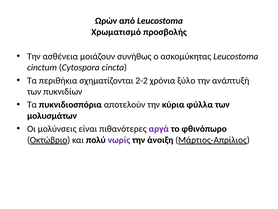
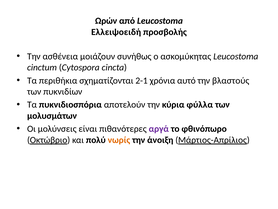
Χρωματισμό: Χρωματισμό -> Ελλειψοειδή (116, 32)
2-2: 2-2 -> 2-1 (142, 80)
ξύλο: ξύλο -> αυτό (186, 80)
ανάπτυξή: ανάπτυξή -> βλαστούς (231, 80)
νωρίς colour: purple -> orange (119, 140)
